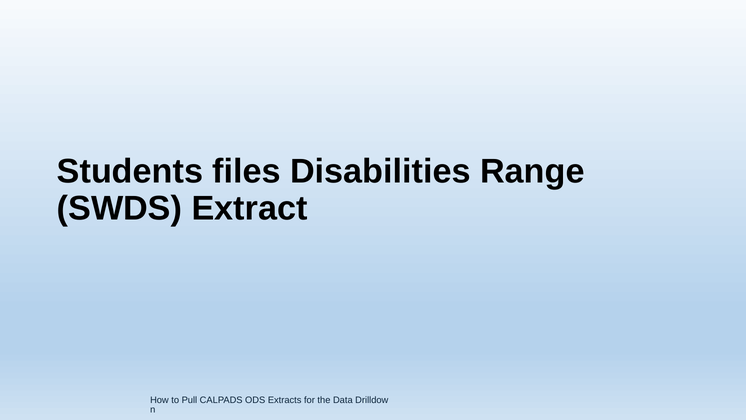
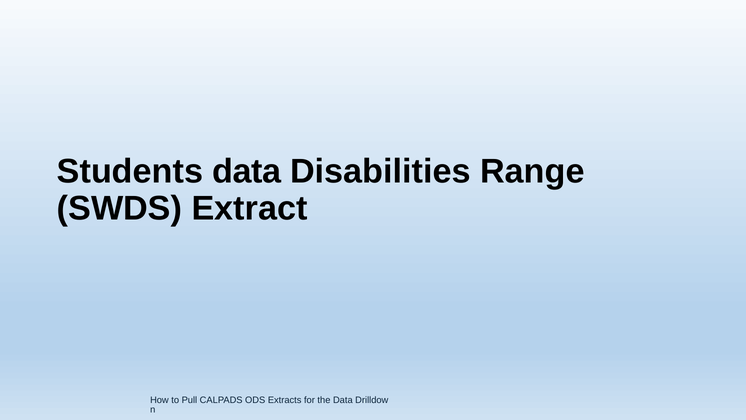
Students files: files -> data (247, 171)
